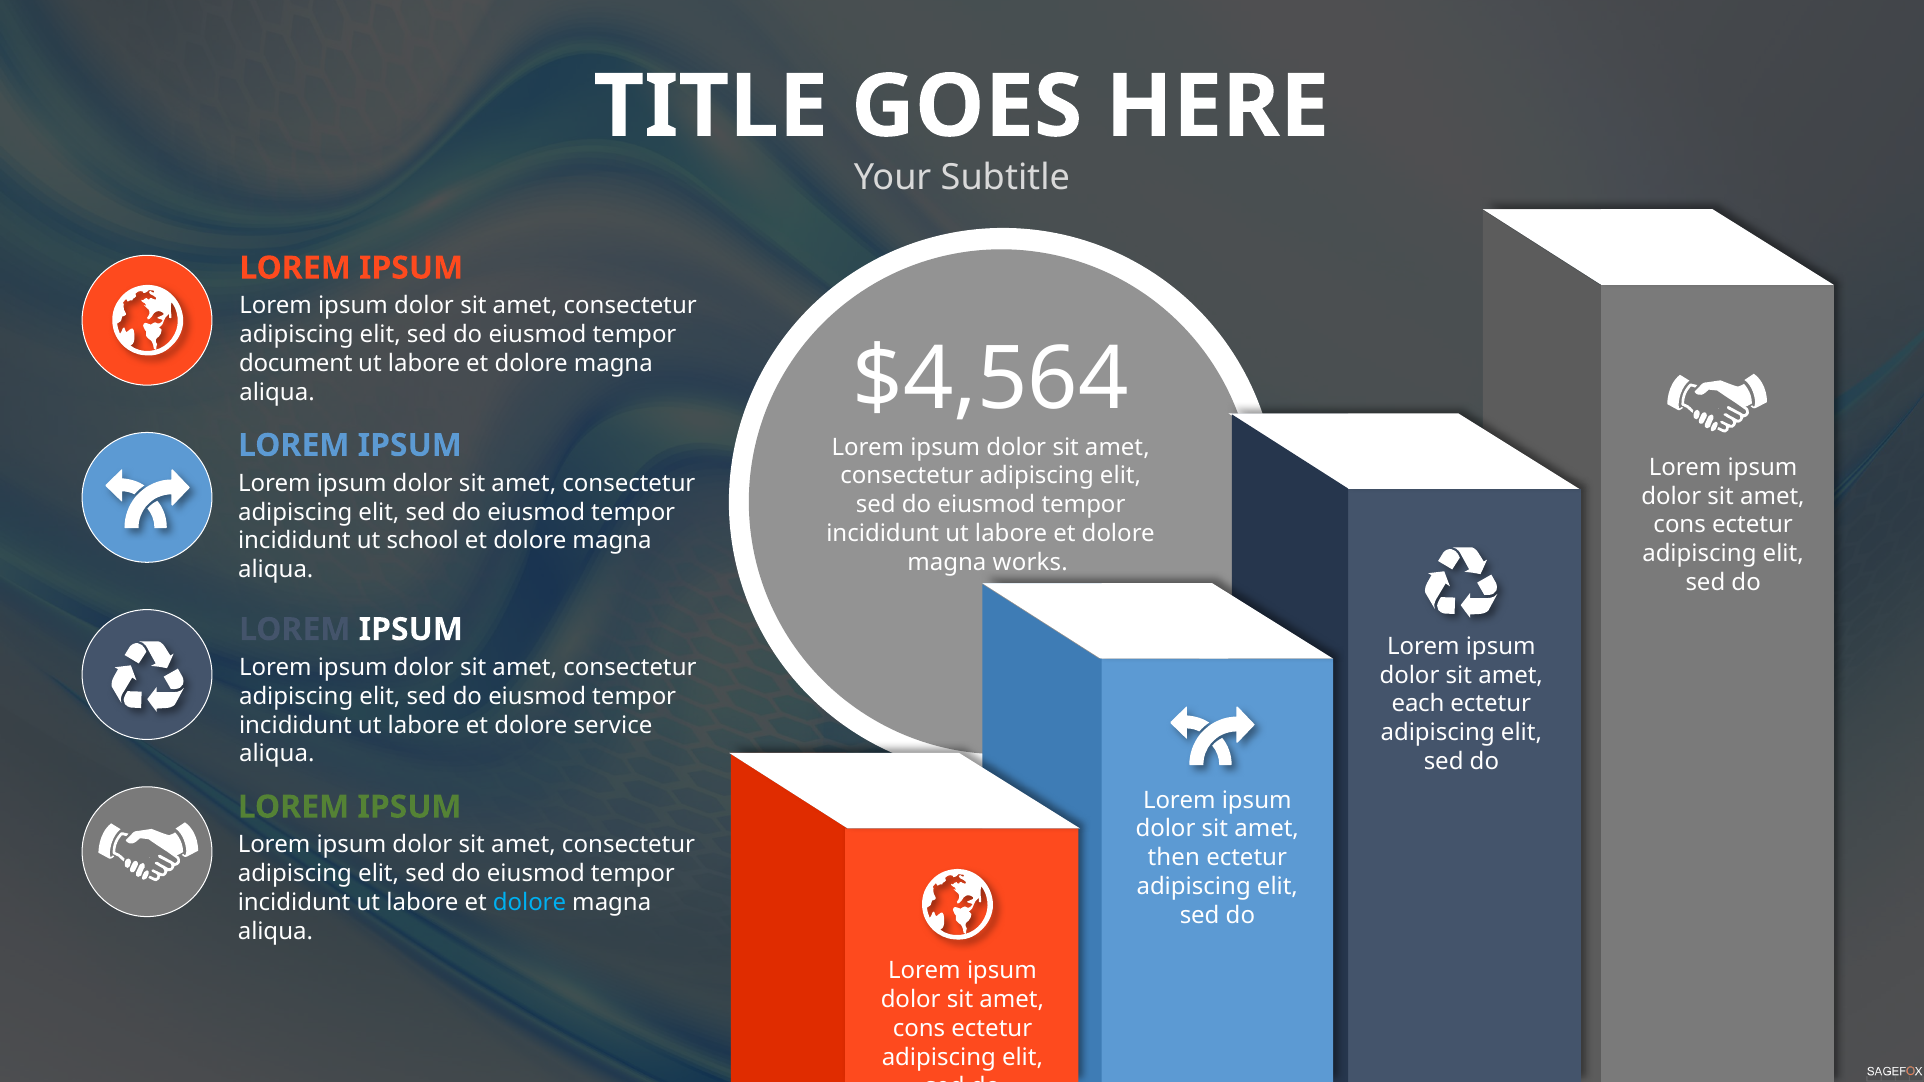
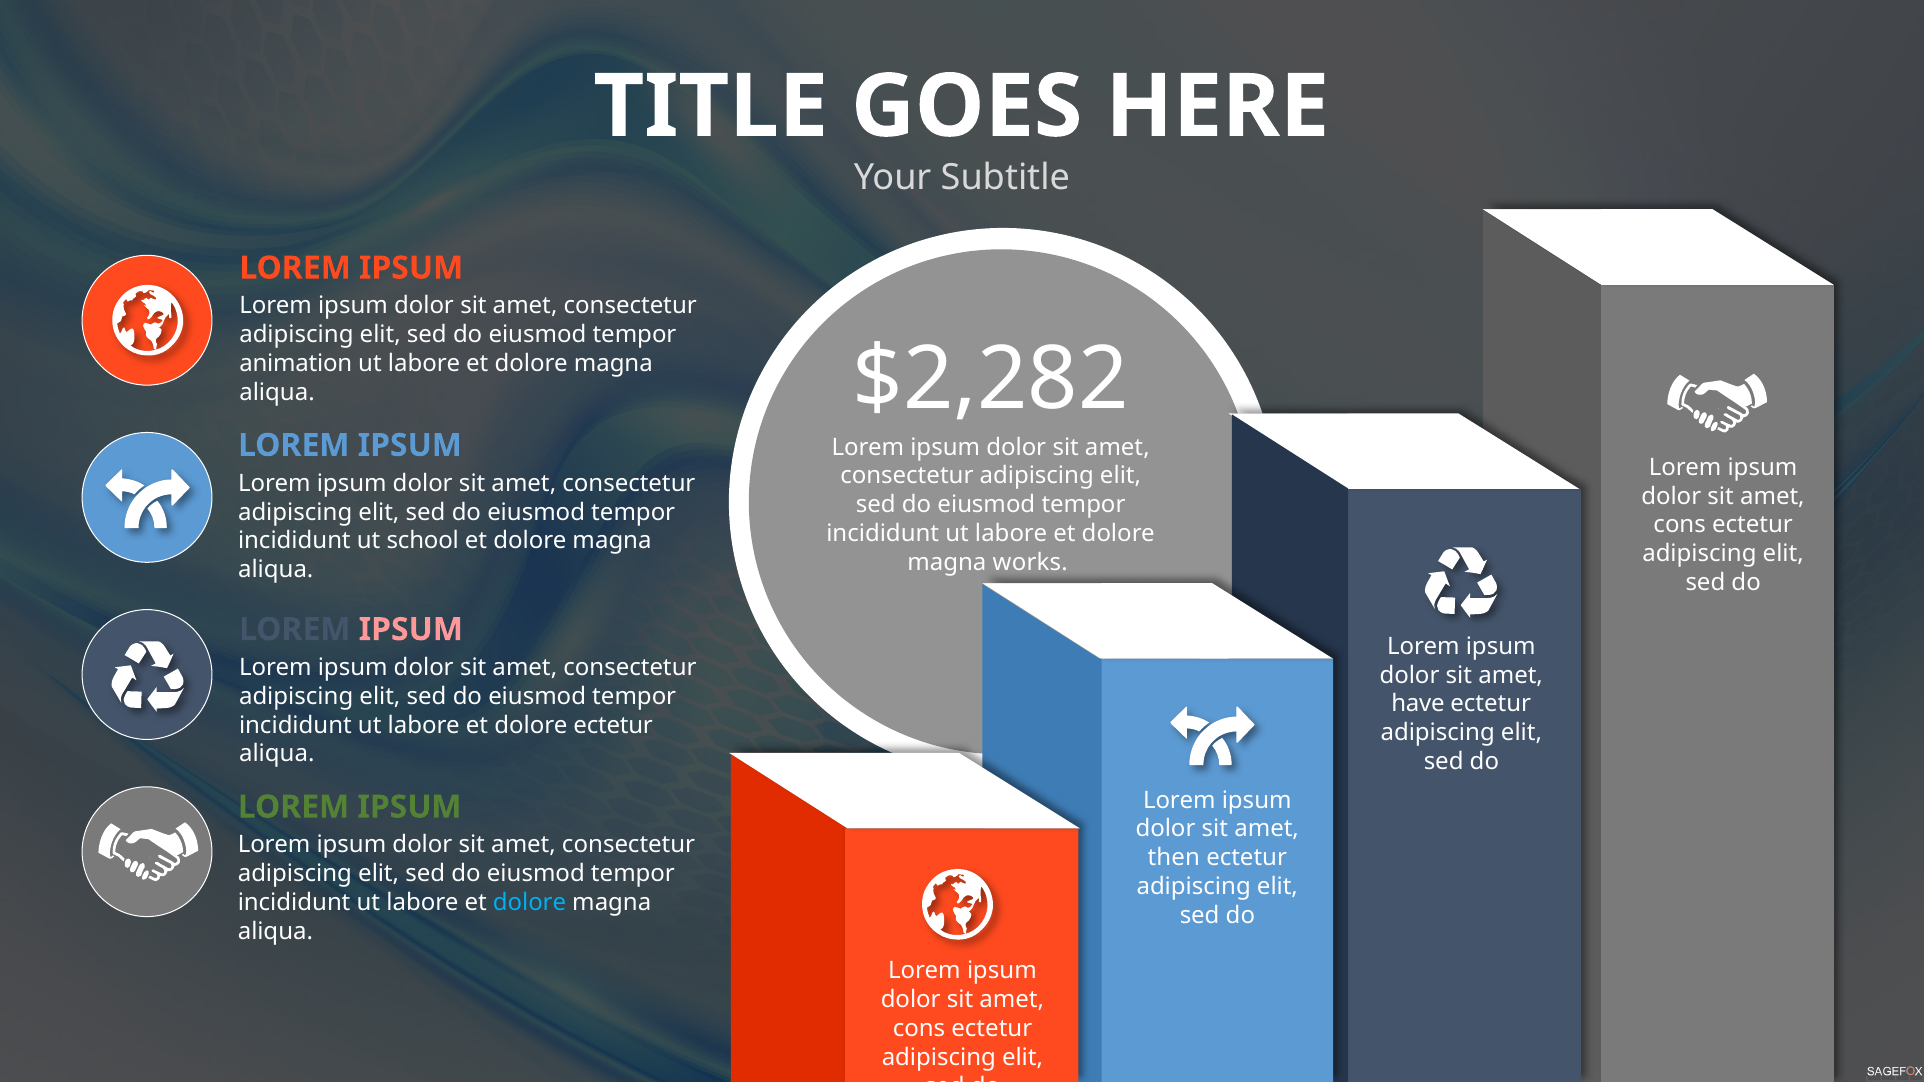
document: document -> animation (296, 364)
$4,564: $4,564 -> $2,282 (991, 380)
IPSUM colour: white -> pink (411, 630)
each: each -> have (1418, 704)
dolore service: service -> ectetur (613, 725)
